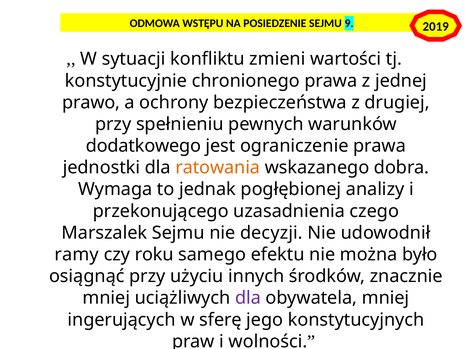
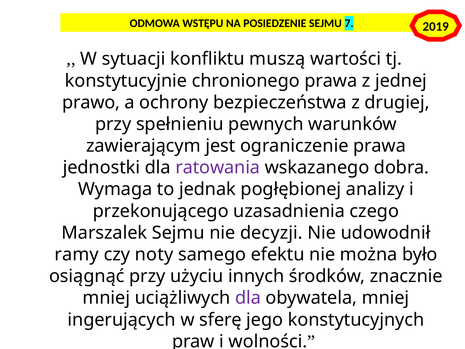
9: 9 -> 7 (349, 23)
zmieni: zmieni -> muszą (277, 59)
dodatkowego: dodatkowego -> zawierającym (143, 146)
ratowania colour: orange -> purple (218, 168)
roku: roku -> noty (154, 254)
